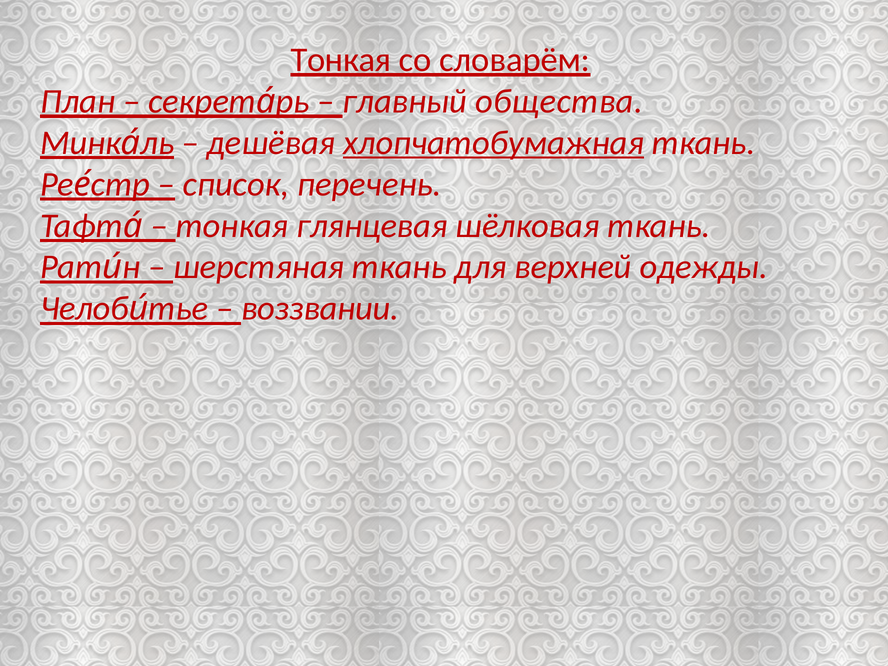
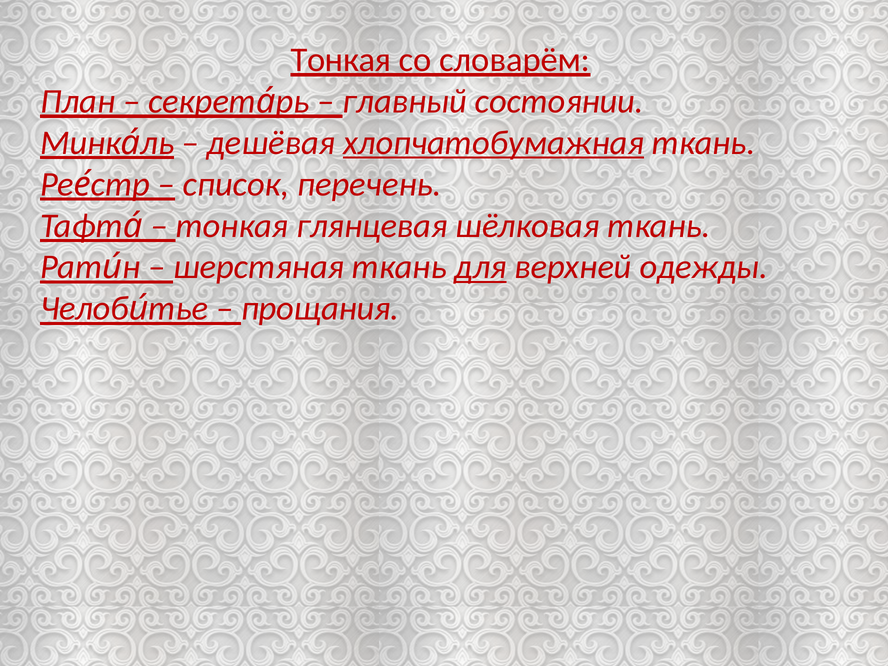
общества: общества -> состоянии (559, 101)
для underline: none -> present (481, 267)
воззвании: воззвании -> прощания (320, 309)
